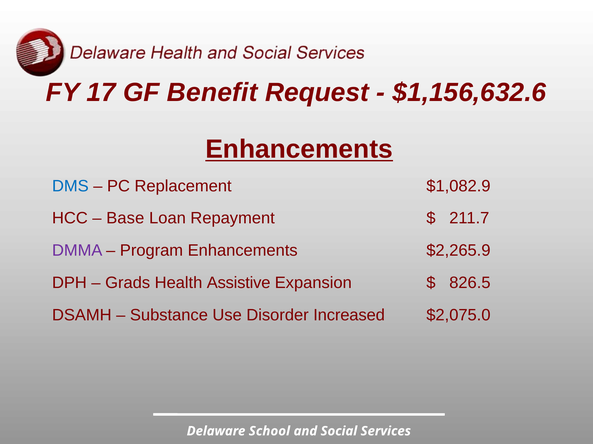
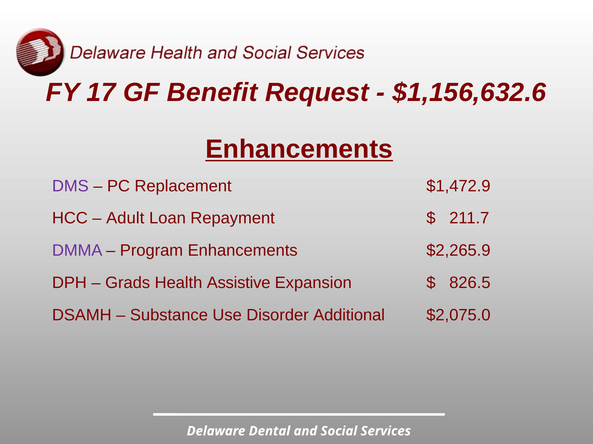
DMS colour: blue -> purple (70, 186)
$1,082.9: $1,082.9 -> $1,472.9 (458, 186)
Base: Base -> Adult (125, 219)
Increased: Increased -> Additional (349, 316)
School: School -> Dental (269, 432)
